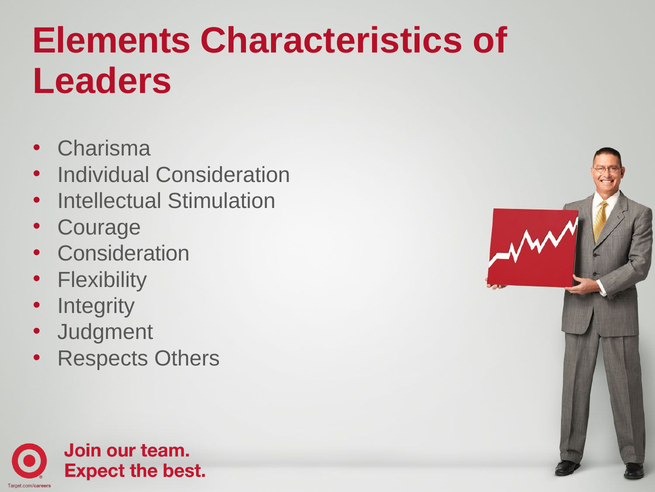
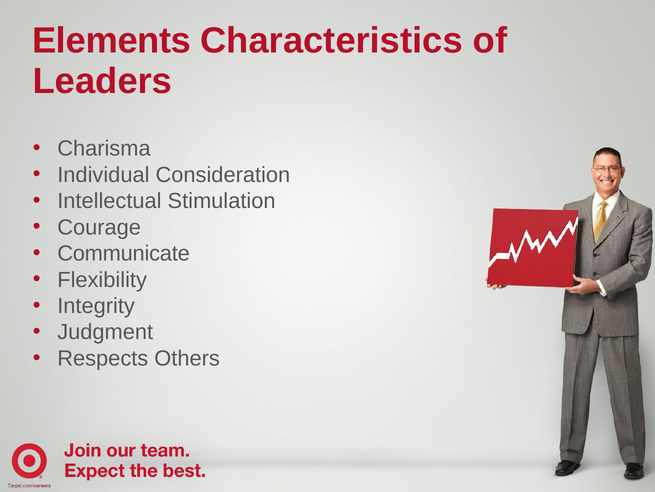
Consideration: Consideration -> Communicate (124, 253)
